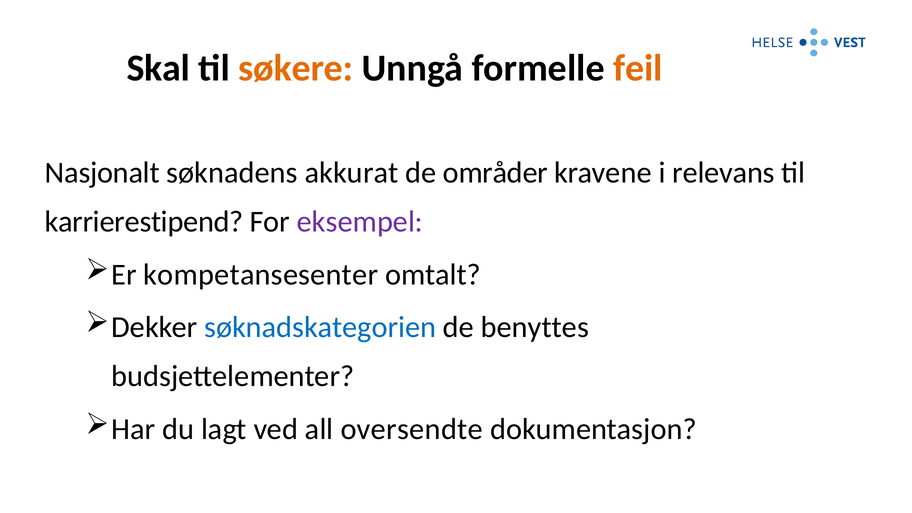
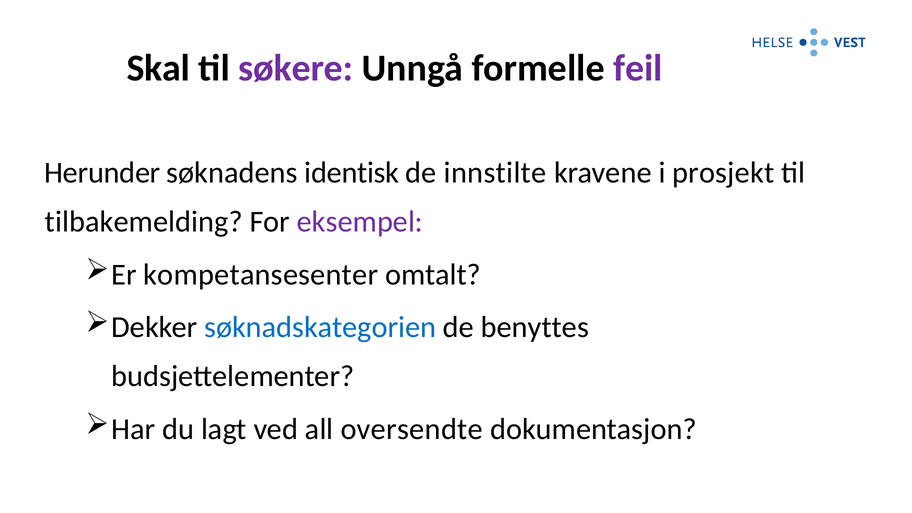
søkere colour: orange -> purple (296, 68)
feil colour: orange -> purple (638, 68)
Nasjonalt: Nasjonalt -> Herunder (102, 173)
akkurat: akkurat -> identisk (352, 173)
områder: områder -> innstilte (495, 173)
relevans: relevans -> prosjekt (723, 173)
karrierestipend: karrierestipend -> tilbakemelding (144, 222)
